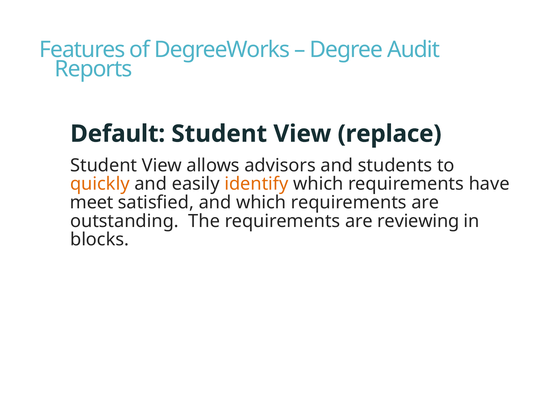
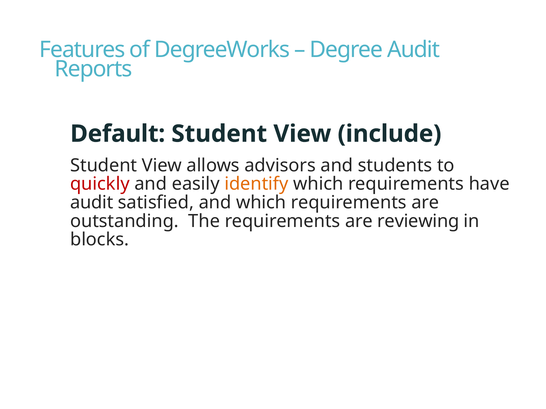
replace: replace -> include (390, 134)
quickly colour: orange -> red (100, 184)
meet: meet -> audit (92, 203)
